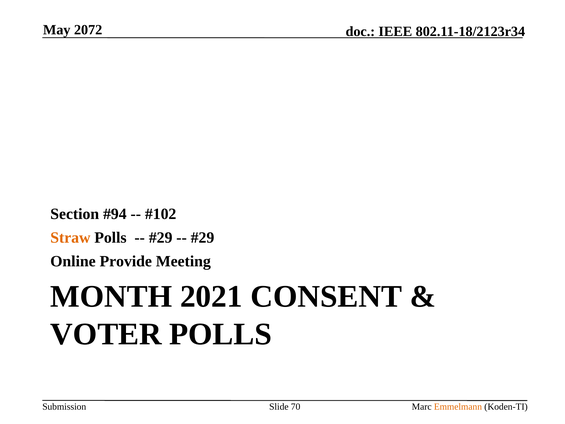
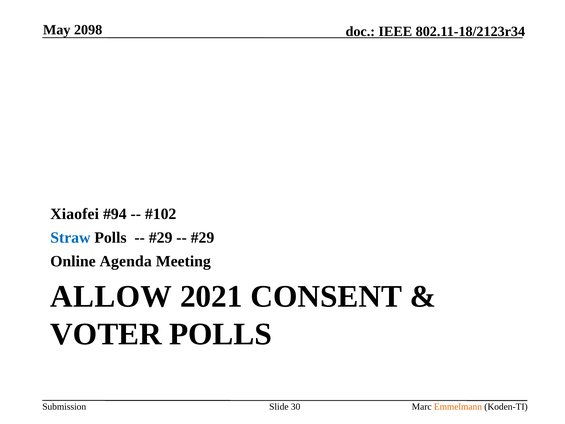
2072: 2072 -> 2098 (88, 30)
Section: Section -> Xiaofei (75, 214)
Straw colour: orange -> blue (70, 238)
Provide: Provide -> Agenda (126, 261)
MONTH: MONTH -> ALLOW (111, 296)
70: 70 -> 30 (296, 406)
